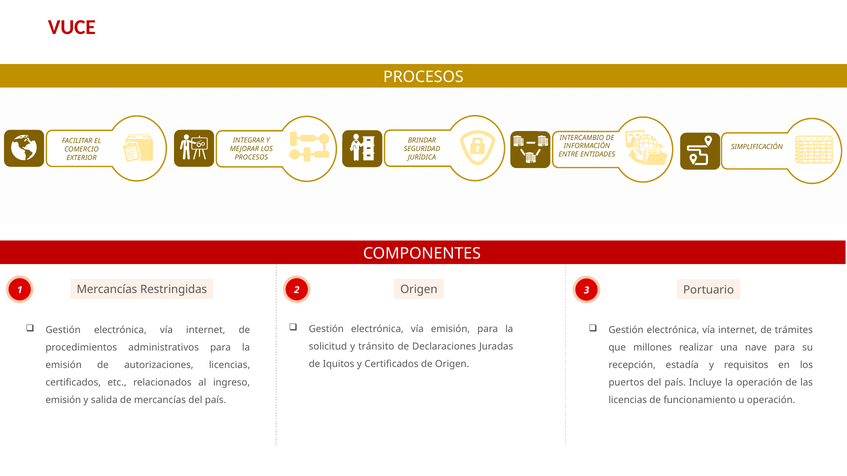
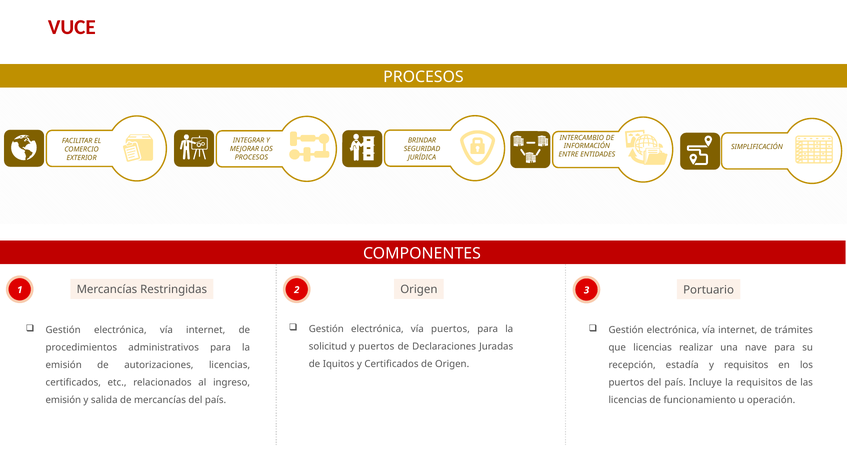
vía emisión: emisión -> puertos (450, 329)
y tránsito: tránsito -> puertos (376, 347)
que millones: millones -> licencias (653, 348)
la operación: operación -> requisitos (759, 383)
